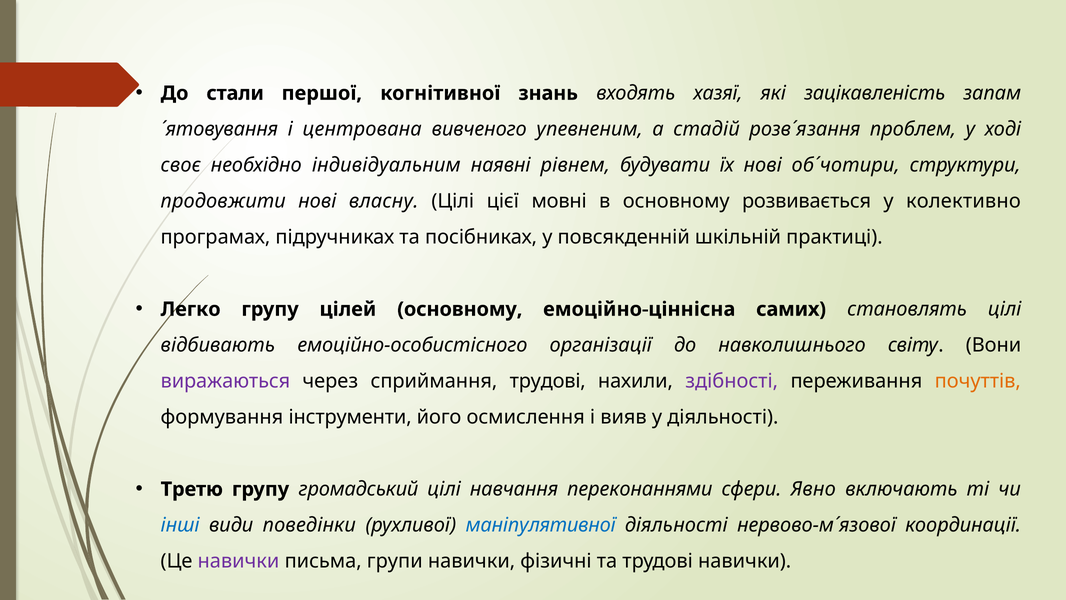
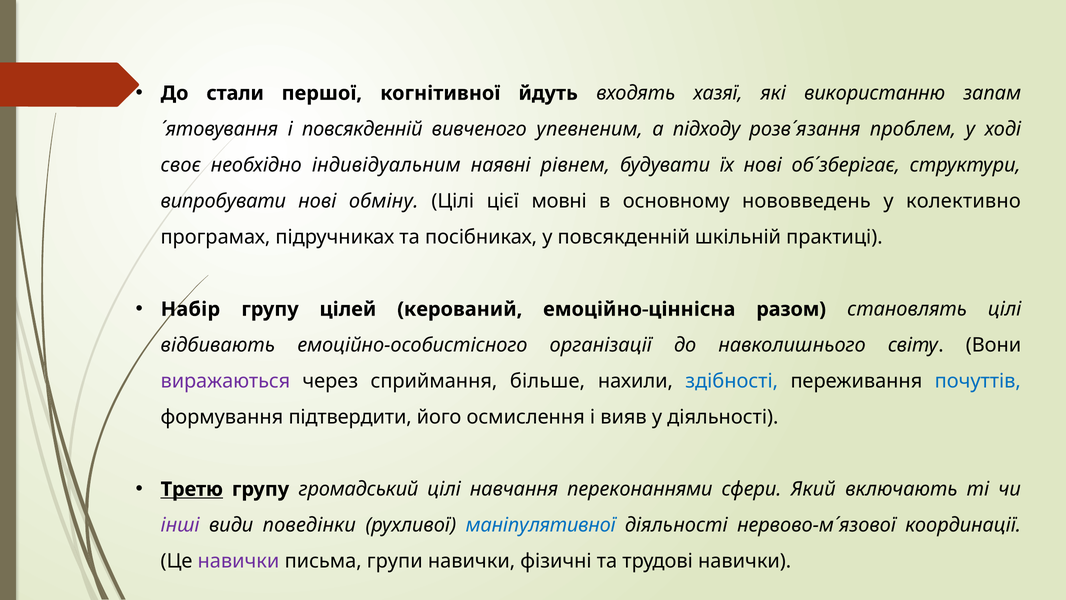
знань: знань -> йдуть (548, 93)
зацікавленість: зацікавленість -> використанню (875, 93)
і центрована: центрована -> повсякденній (362, 129)
стадій: стадій -> підходу (707, 129)
об´чотири: об´чотири -> об´зберігає (846, 165)
продовжити: продовжити -> випробувати (223, 201)
власну: власну -> обміну (384, 201)
розвивається: розвивається -> нововведень (806, 201)
Легко: Легко -> Набір (190, 309)
цілей основному: основному -> керований (460, 309)
самих: самих -> разом (791, 309)
сприймання трудові: трудові -> більше (547, 381)
здібності colour: purple -> blue (732, 381)
почуттів colour: orange -> blue (978, 381)
інструменти: інструменти -> підтвердити (350, 417)
Третю underline: none -> present (192, 489)
Явно: Явно -> Який (813, 489)
інші colour: blue -> purple (180, 525)
